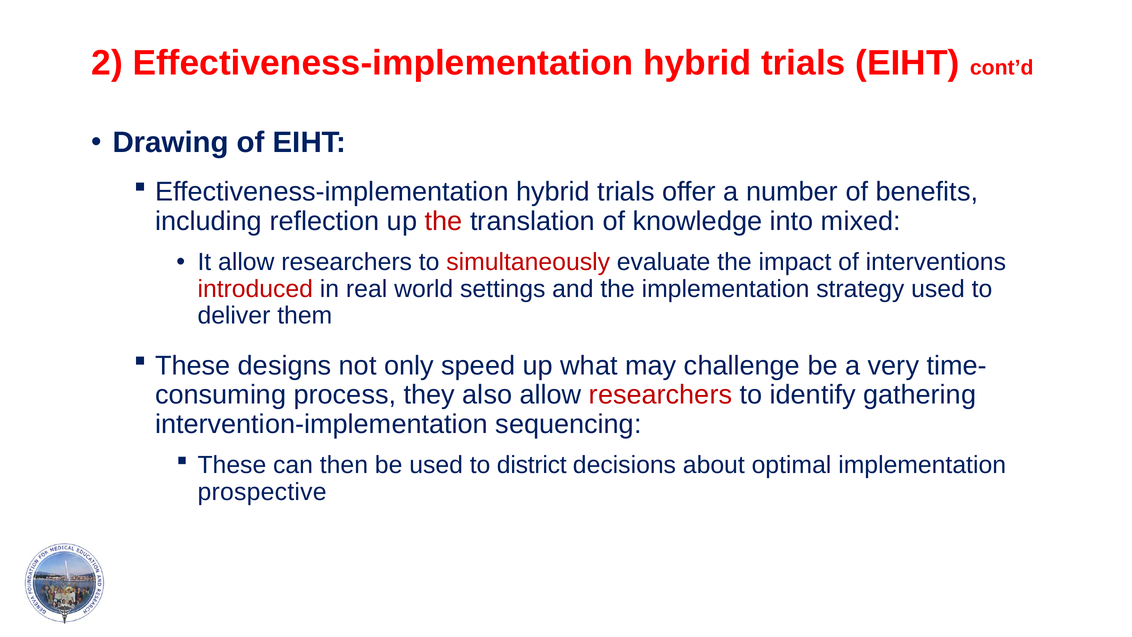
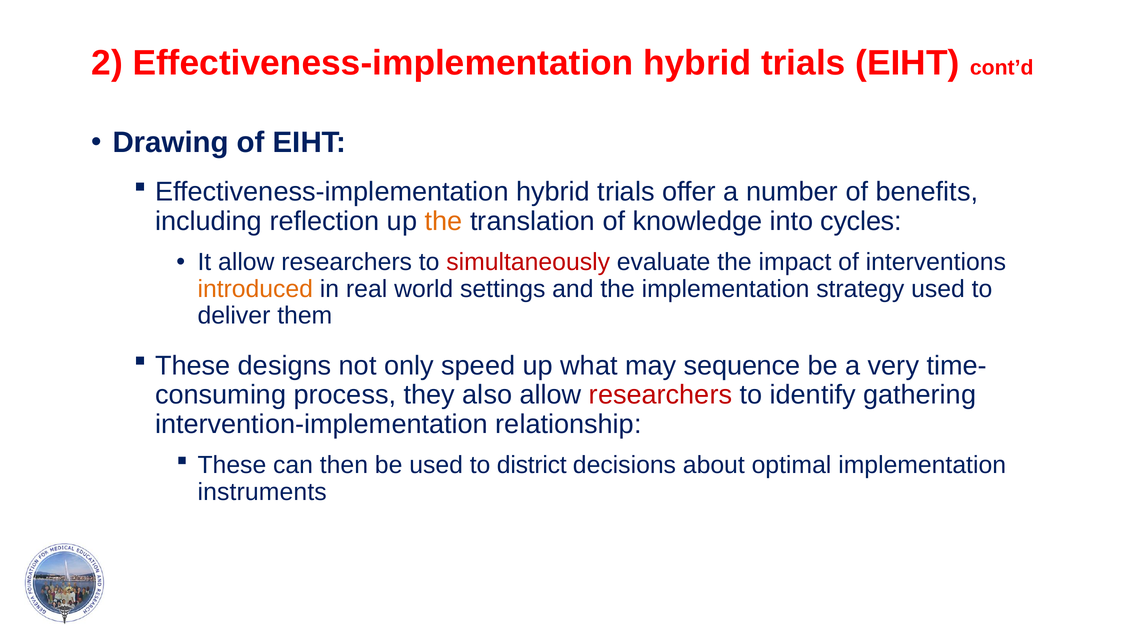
the colour: red -> orange (444, 221)
mixed: mixed -> cycles (861, 221)
introduced colour: red -> orange (255, 289)
challenge: challenge -> sequence (742, 366)
sequencing: sequencing -> relationship (569, 424)
prospective: prospective -> instruments (262, 492)
